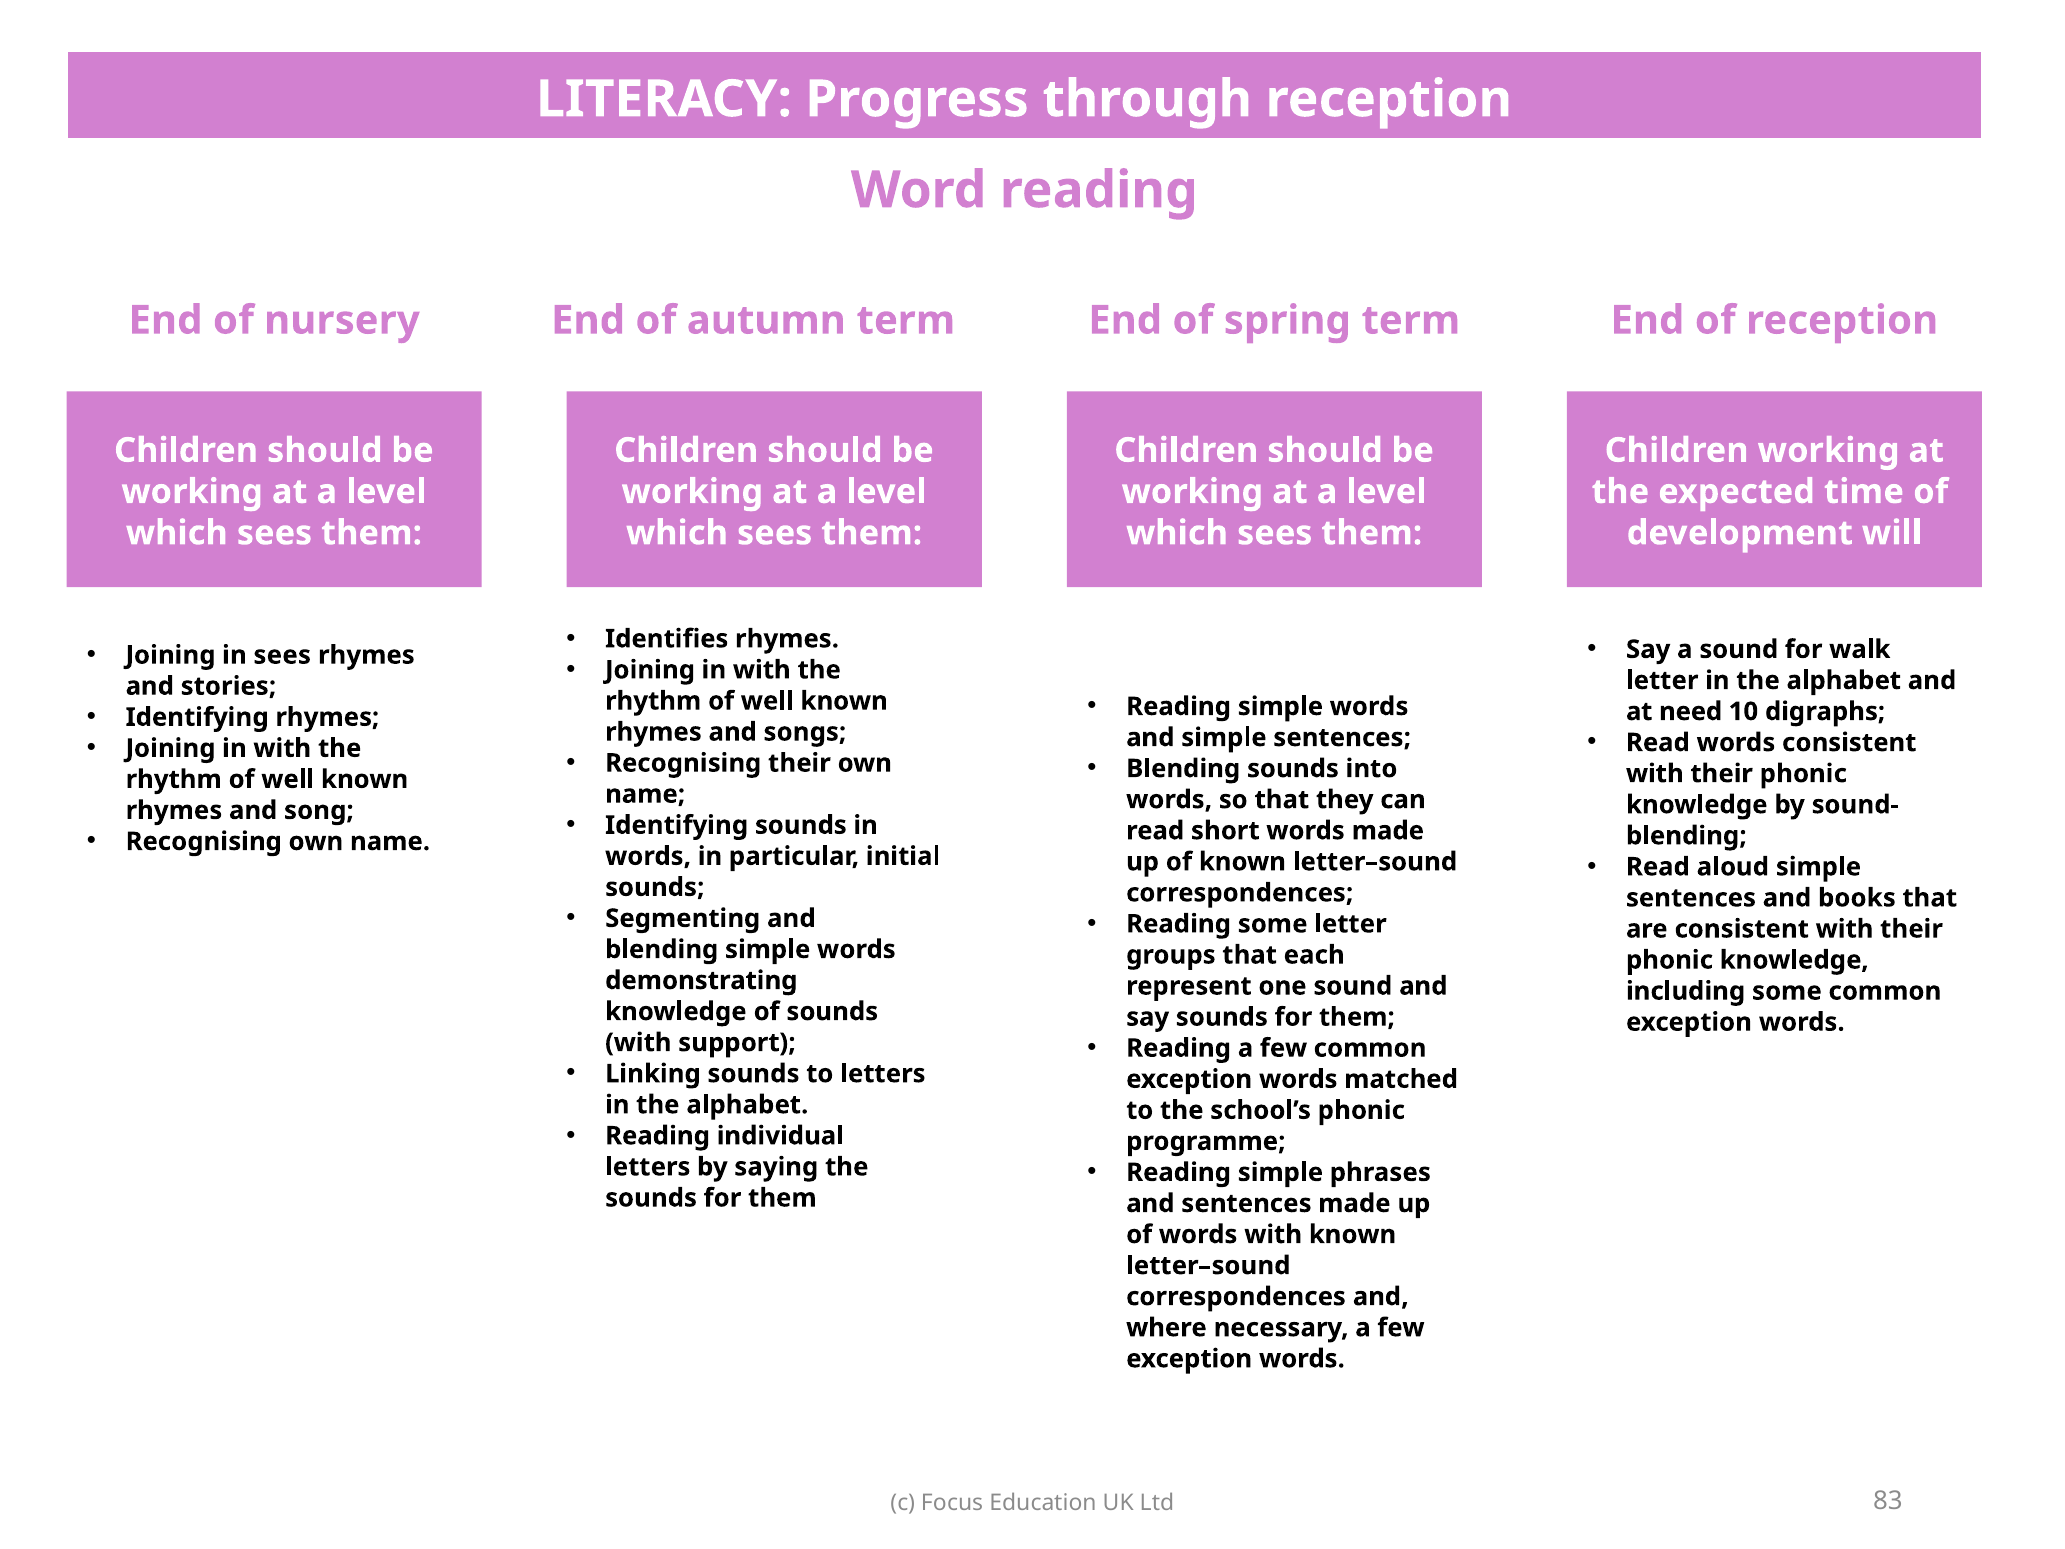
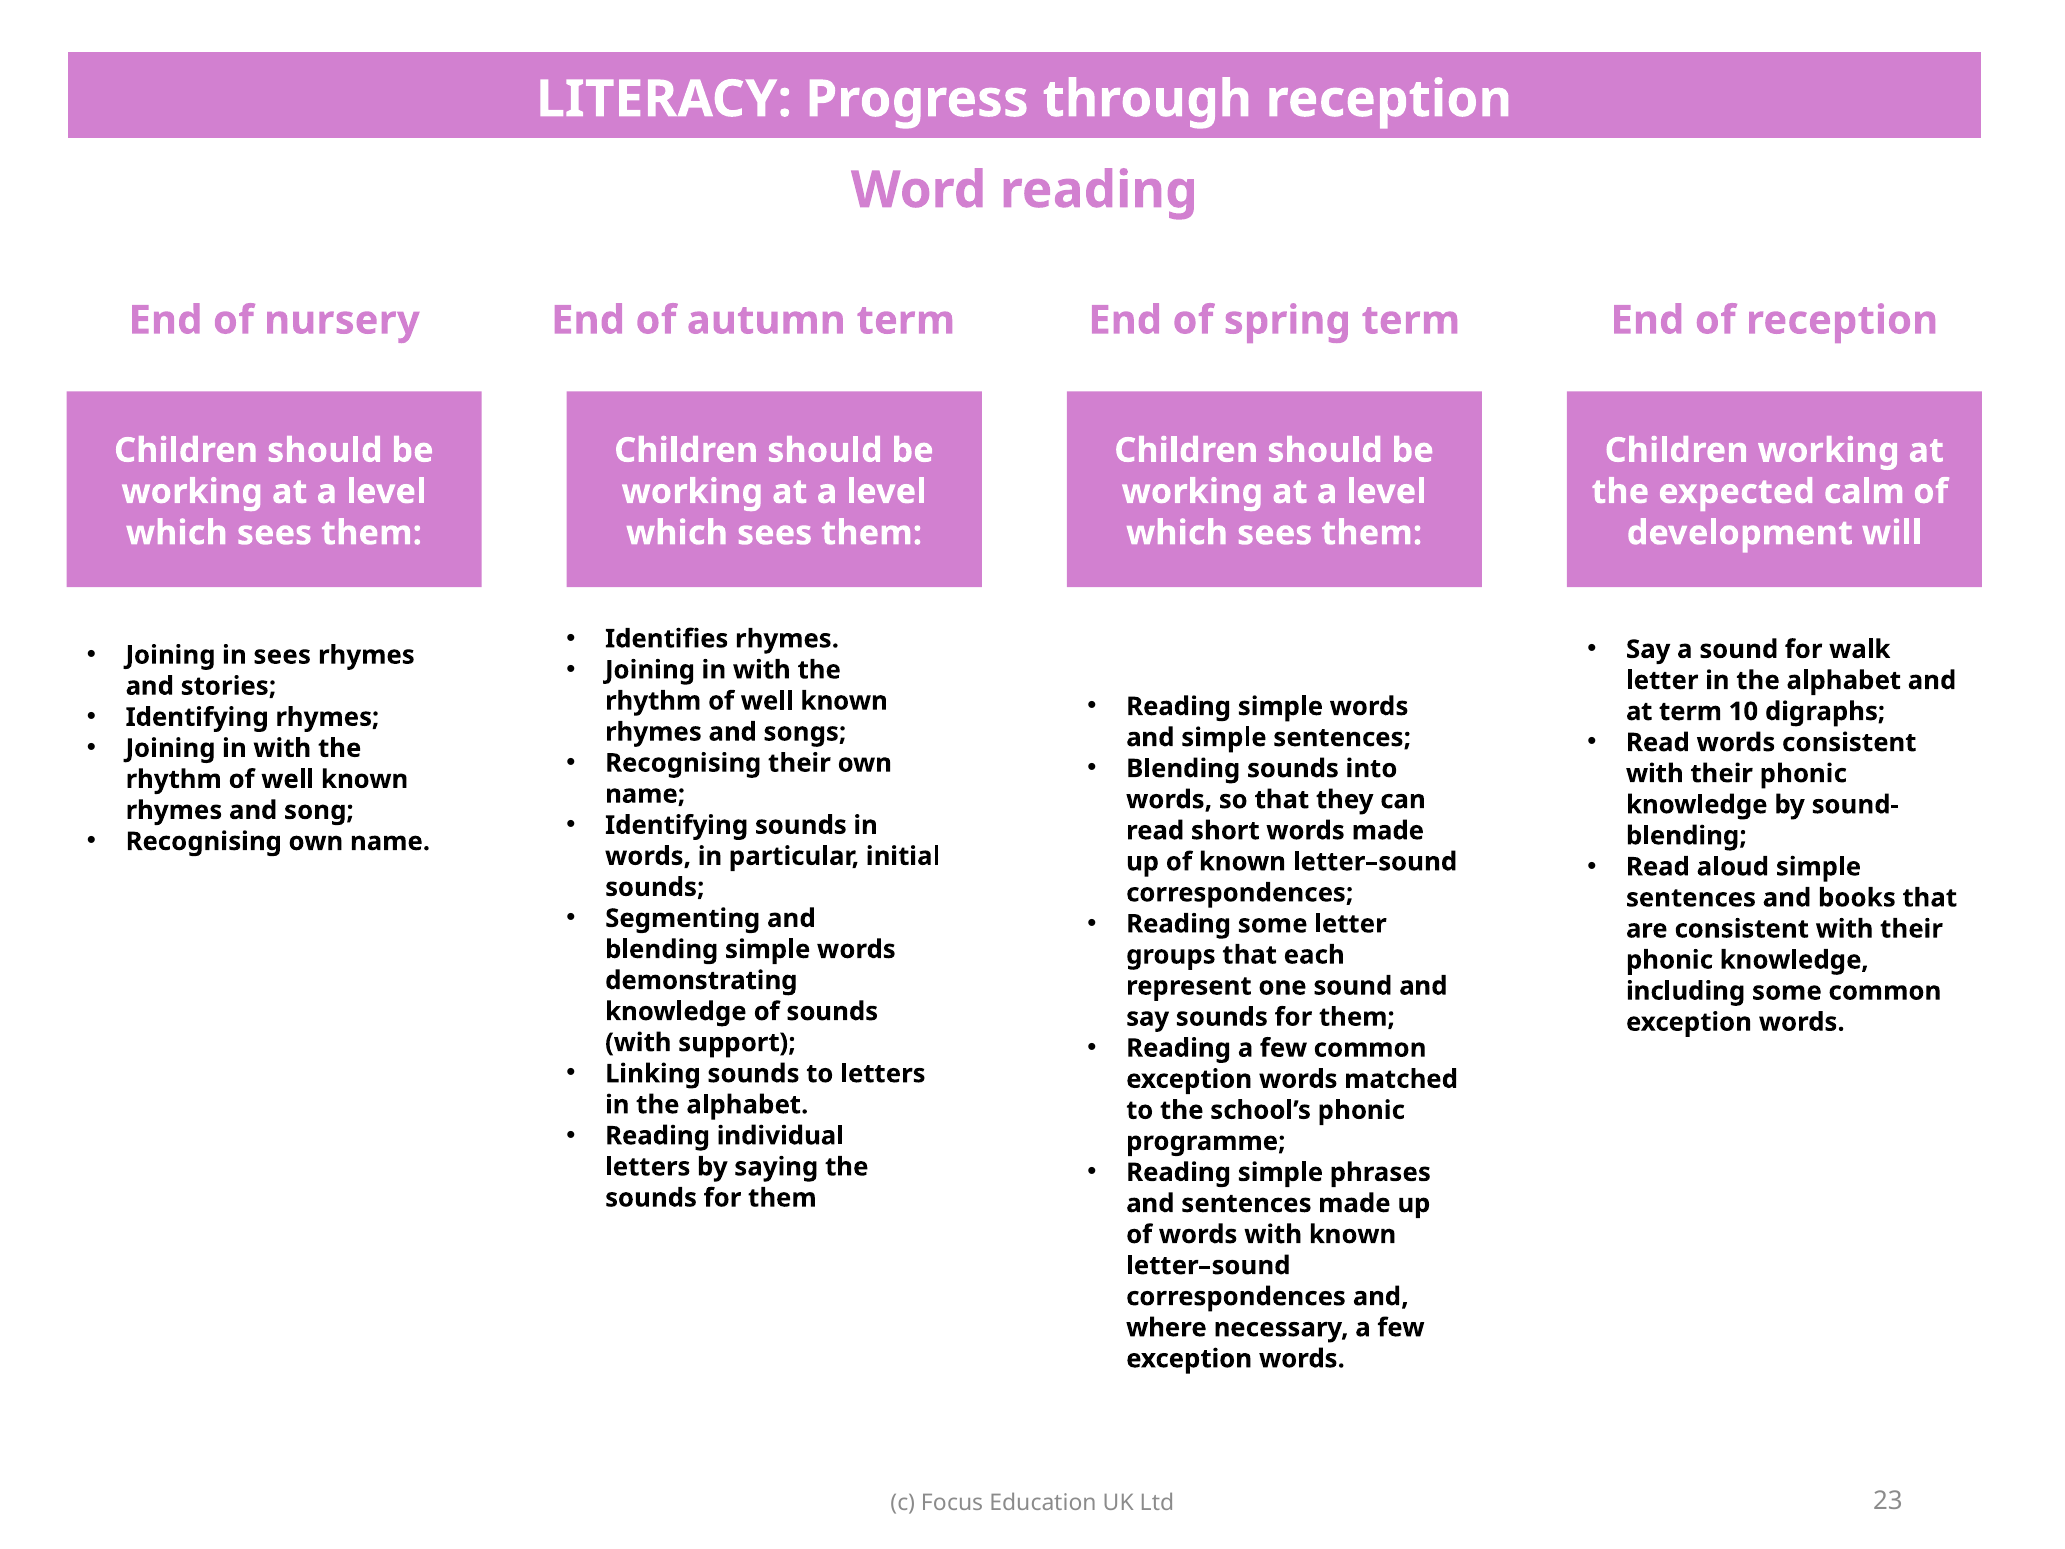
time: time -> calm (1864, 492)
at need: need -> term (1691, 711)
83: 83 -> 23 (1888, 1501)
